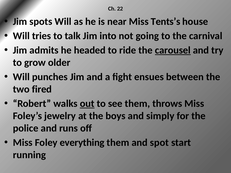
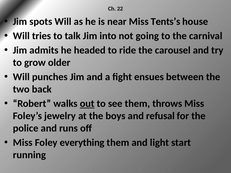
carousel underline: present -> none (173, 50)
fired: fired -> back (42, 89)
simply: simply -> refusal (160, 116)
spot: spot -> light (159, 143)
